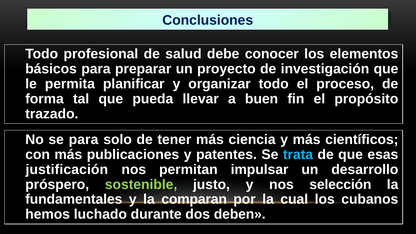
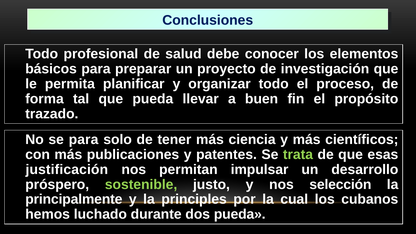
trata colour: light blue -> light green (298, 155)
fundamentales: fundamentales -> principalmente (74, 199)
comparan: comparan -> principles (194, 199)
dos deben: deben -> pueda (240, 214)
